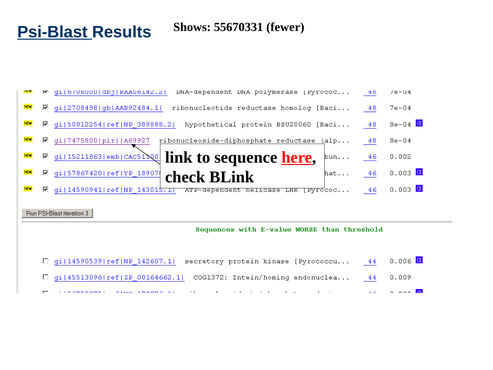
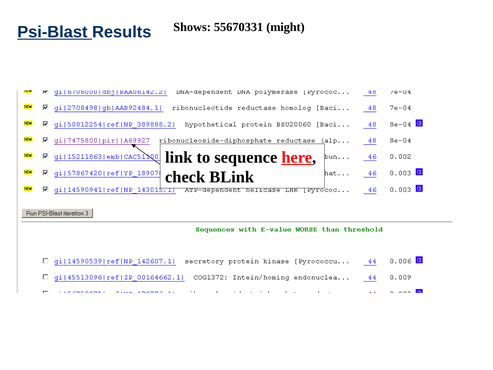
fewer: fewer -> might (285, 27)
